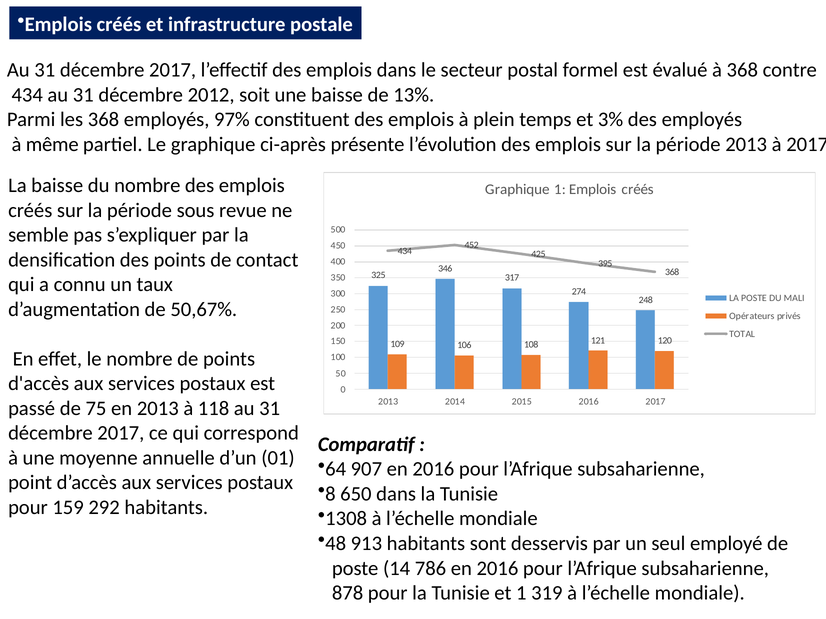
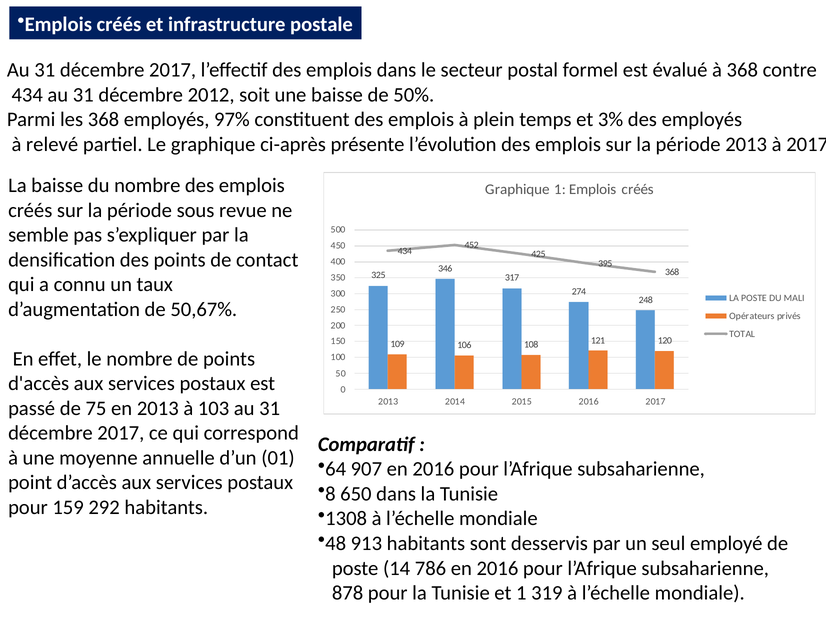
13%: 13% -> 50% (414, 95)
même: même -> relevé (52, 144)
118: 118 -> 103 (214, 409)
